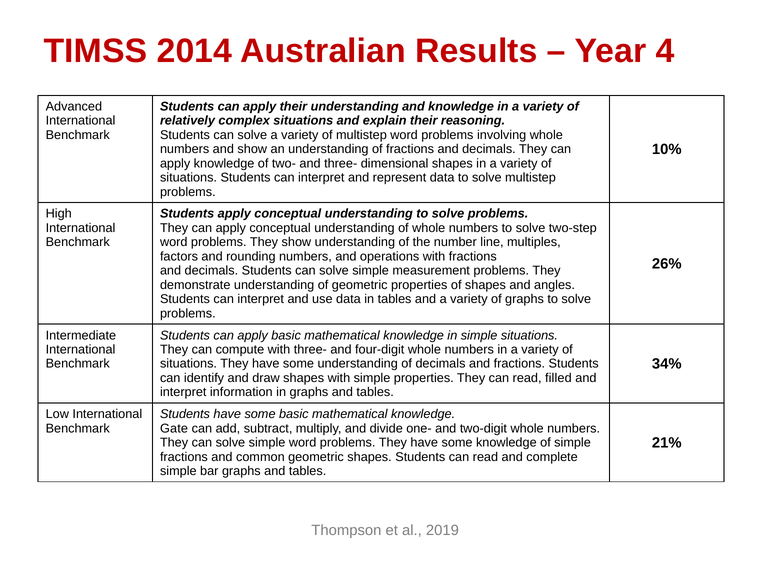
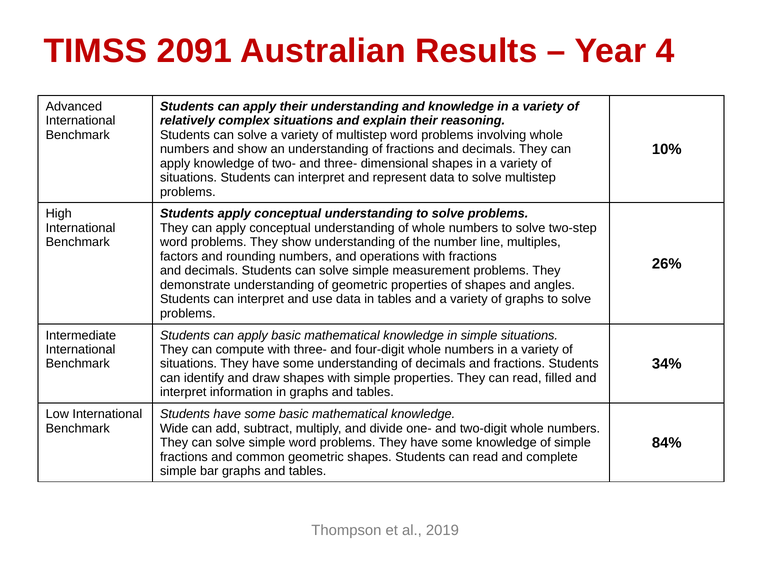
2014: 2014 -> 2091 (194, 51)
Gate: Gate -> Wide (174, 428)
21%: 21% -> 84% (667, 442)
